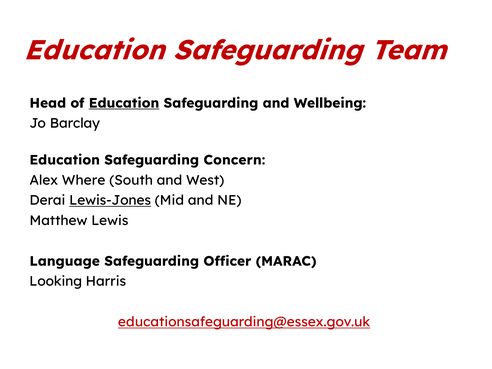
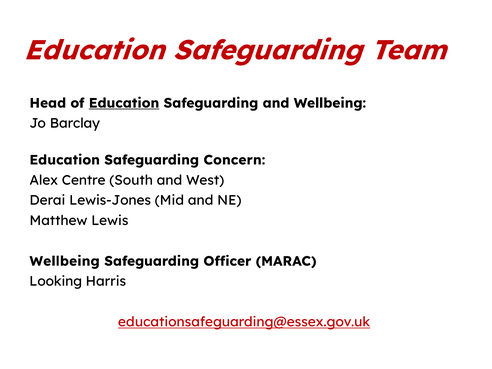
Where: Where -> Centre (84, 180)
Lewis-Jones underline: present -> none (110, 200)
Language: Language -> Wellbeing (65, 261)
